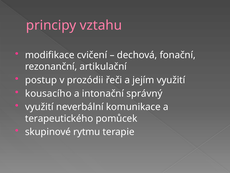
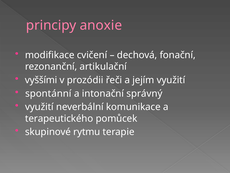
vztahu: vztahu -> anoxie (101, 25)
postup: postup -> vyššími (41, 80)
kousacího: kousacího -> spontánní (48, 93)
